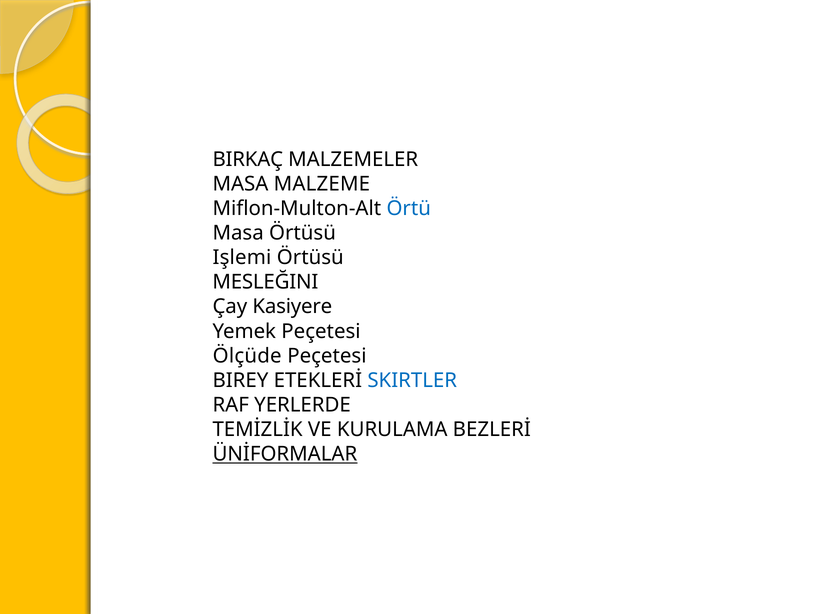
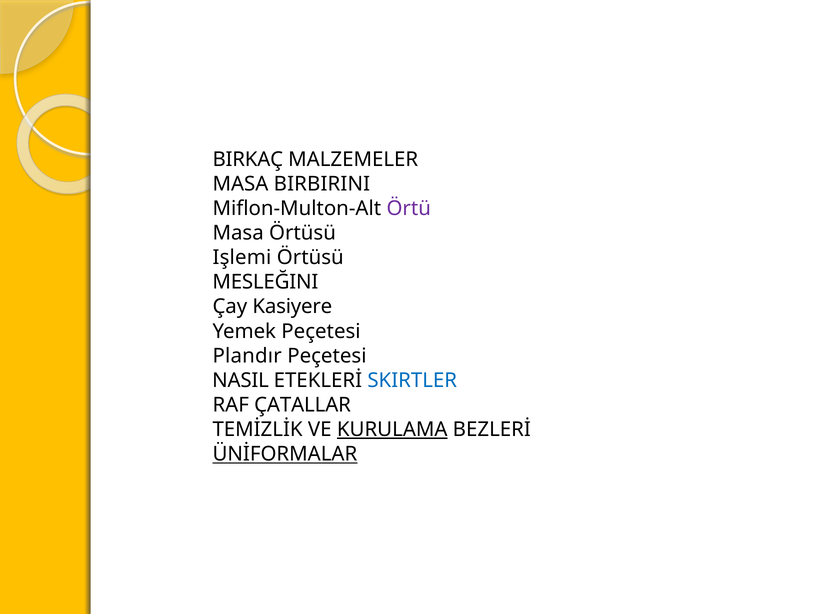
MALZEME: MALZEME -> BIRBIRINI (322, 184)
Örtü colour: blue -> purple (409, 208)
Ölçüde: Ölçüde -> Plandır (247, 356)
BIREY: BIREY -> NASIL (241, 380)
YERLERDE: YERLERDE -> ÇATALLAR (303, 405)
KURULAMA underline: none -> present (392, 429)
